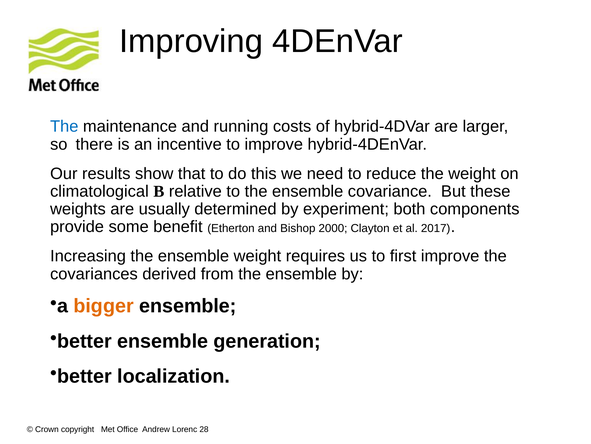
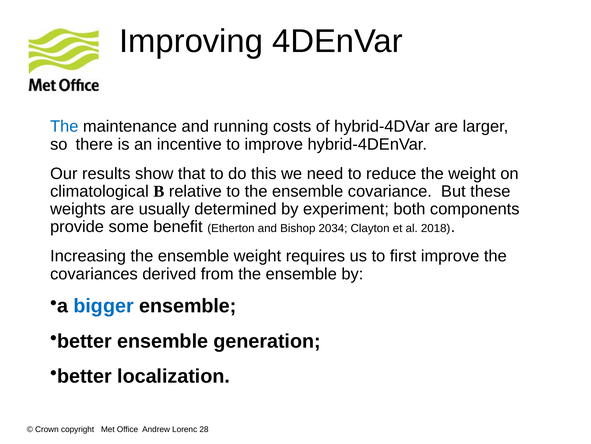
2000: 2000 -> 2034 (333, 228)
2017: 2017 -> 2018 (436, 228)
bigger colour: orange -> blue (104, 306)
